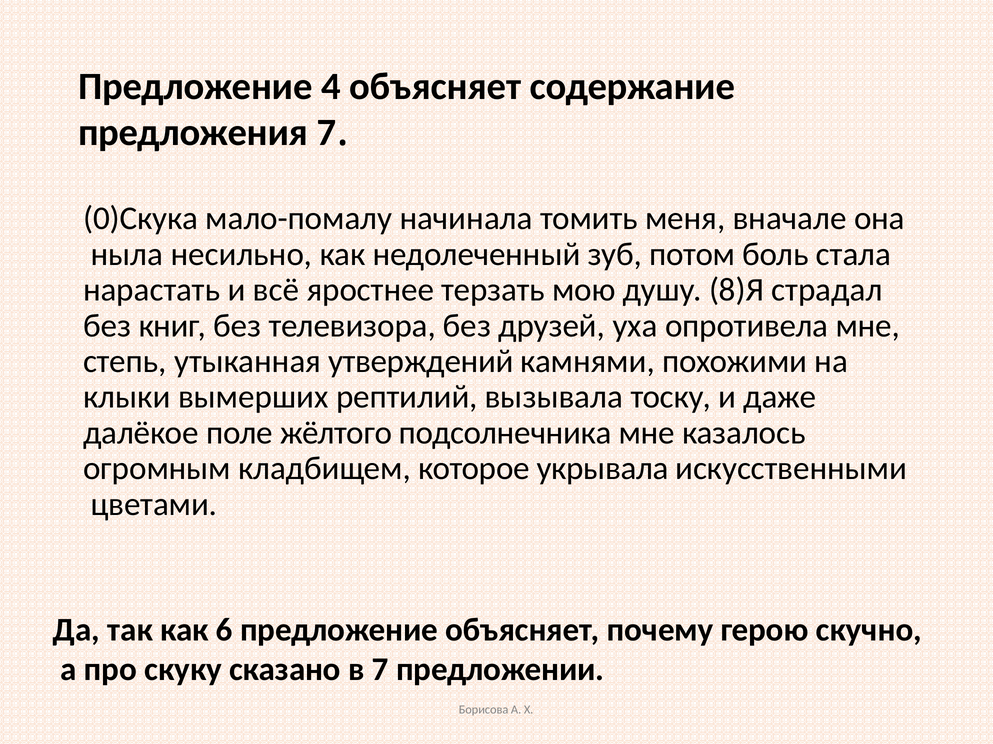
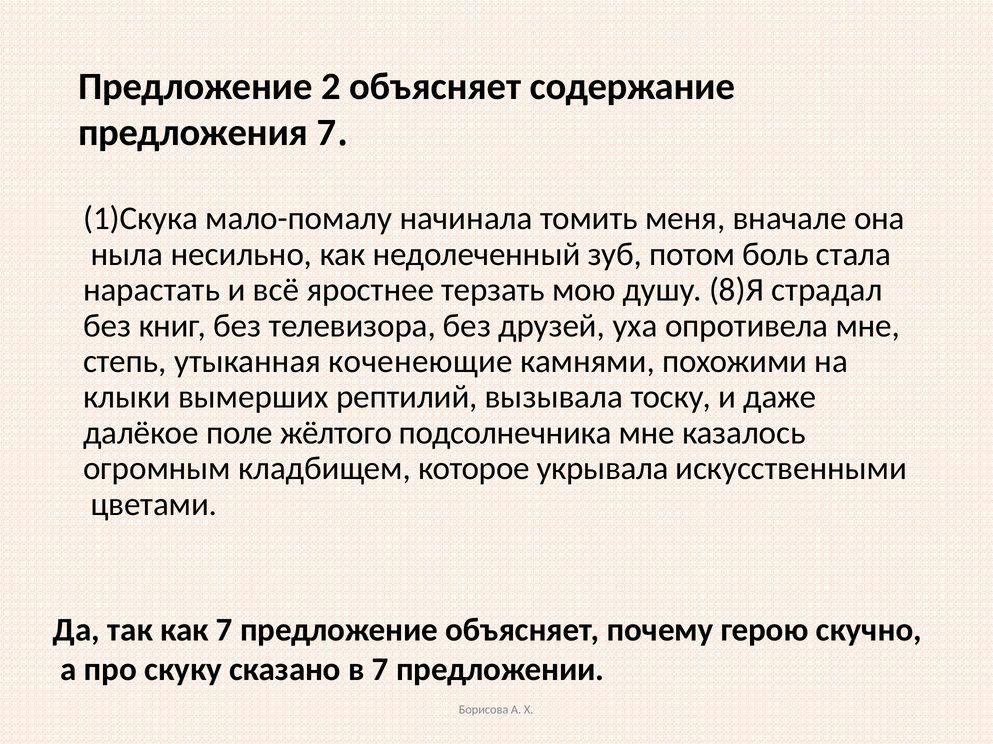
4: 4 -> 2 (331, 87)
0)Скука: 0)Скука -> 1)Скука (141, 219)
утверждений: утверждений -> коченеющие (421, 362)
как 6: 6 -> 7 (224, 630)
